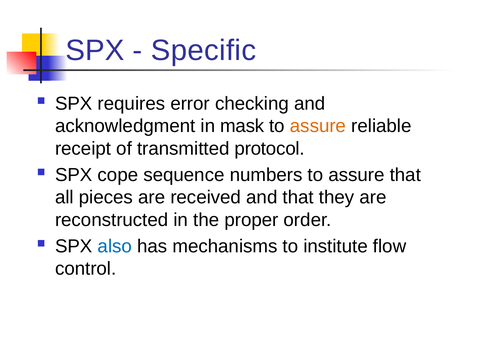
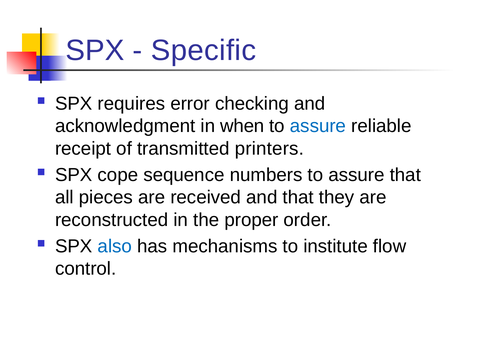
mask: mask -> when (242, 126)
assure colour: orange -> blue (318, 126)
protocol: protocol -> printers (269, 148)
